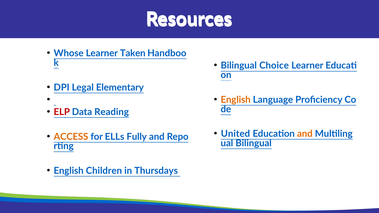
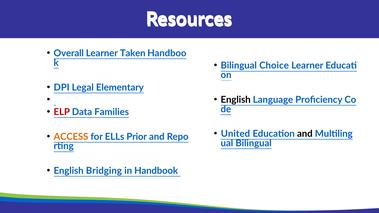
Whose: Whose -> Overall (69, 53)
English colour: orange -> black (236, 100)
Reading: Reading -> Families (112, 112)
and colour: orange -> black (305, 134)
Fully: Fully -> Prior (137, 137)
Children: Children -> Bridging (104, 171)
Thursdays: Thursdays -> Handbook (156, 171)
